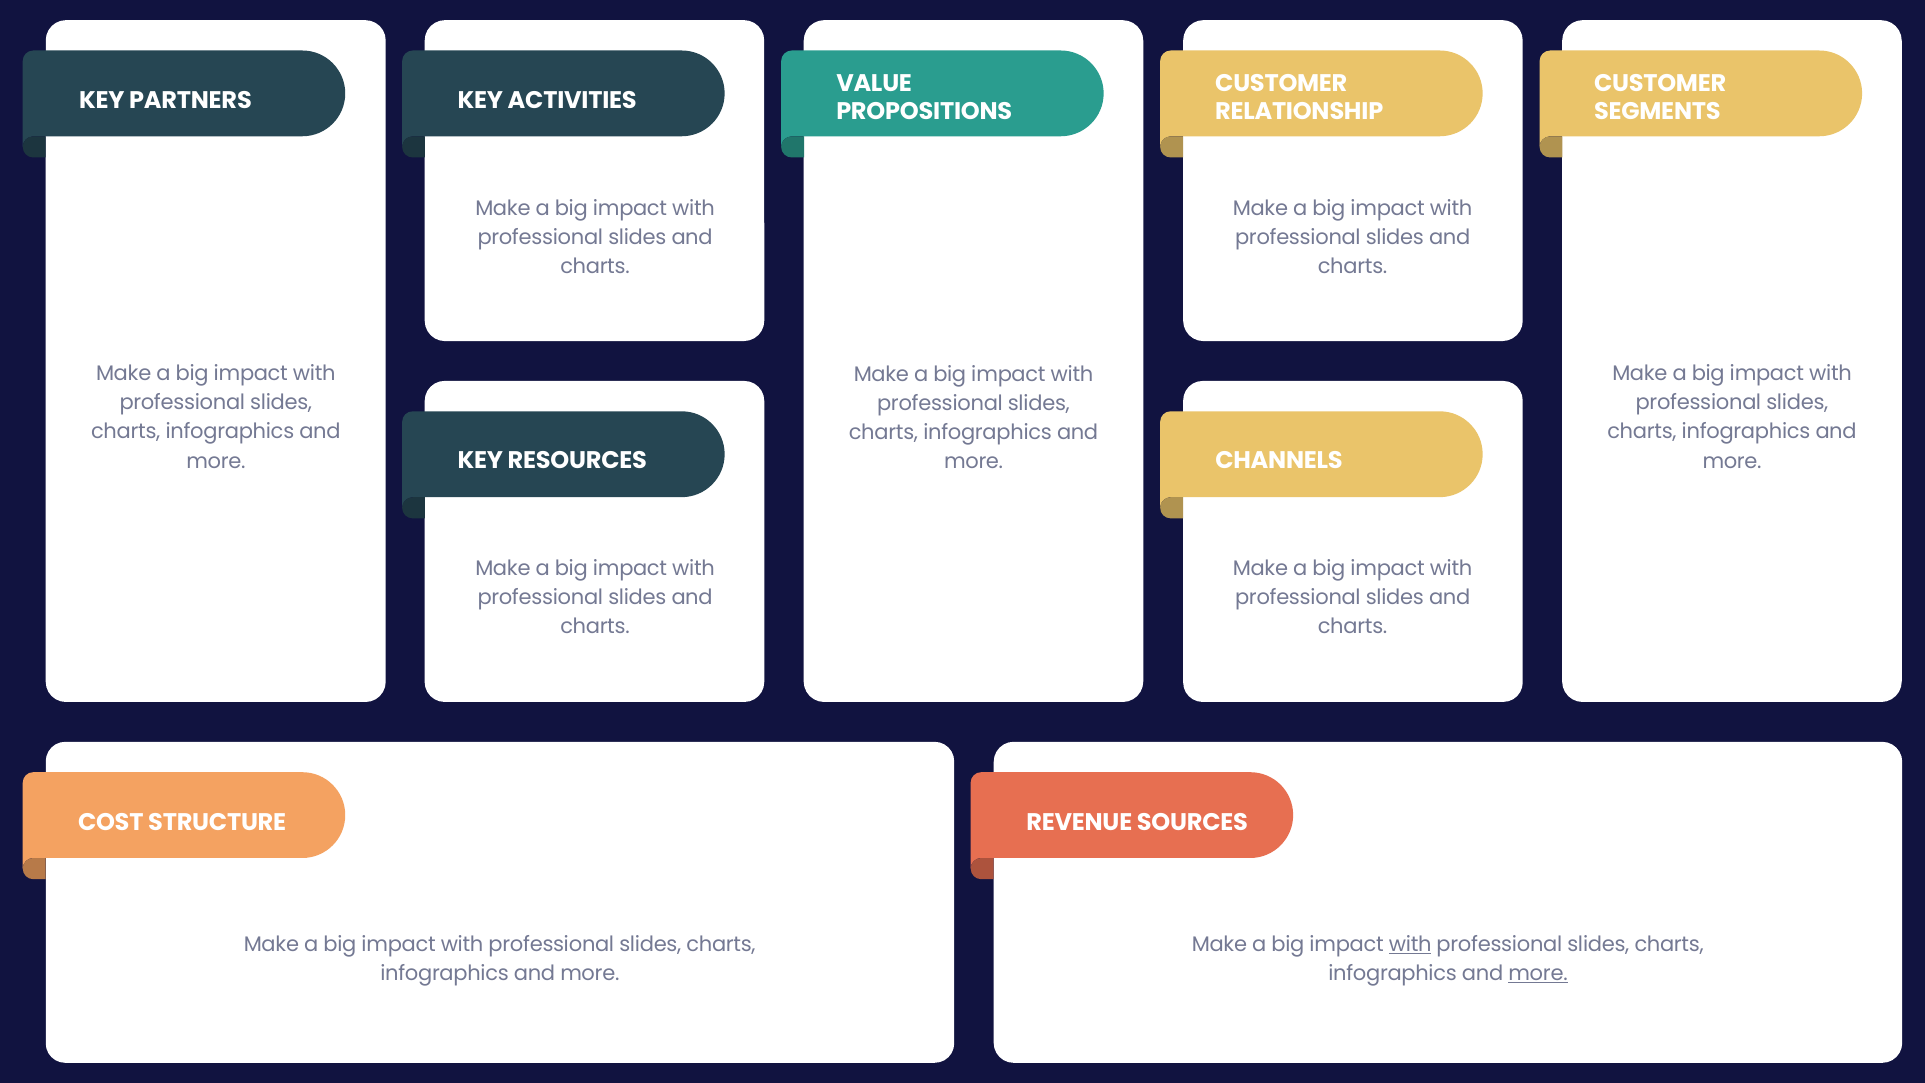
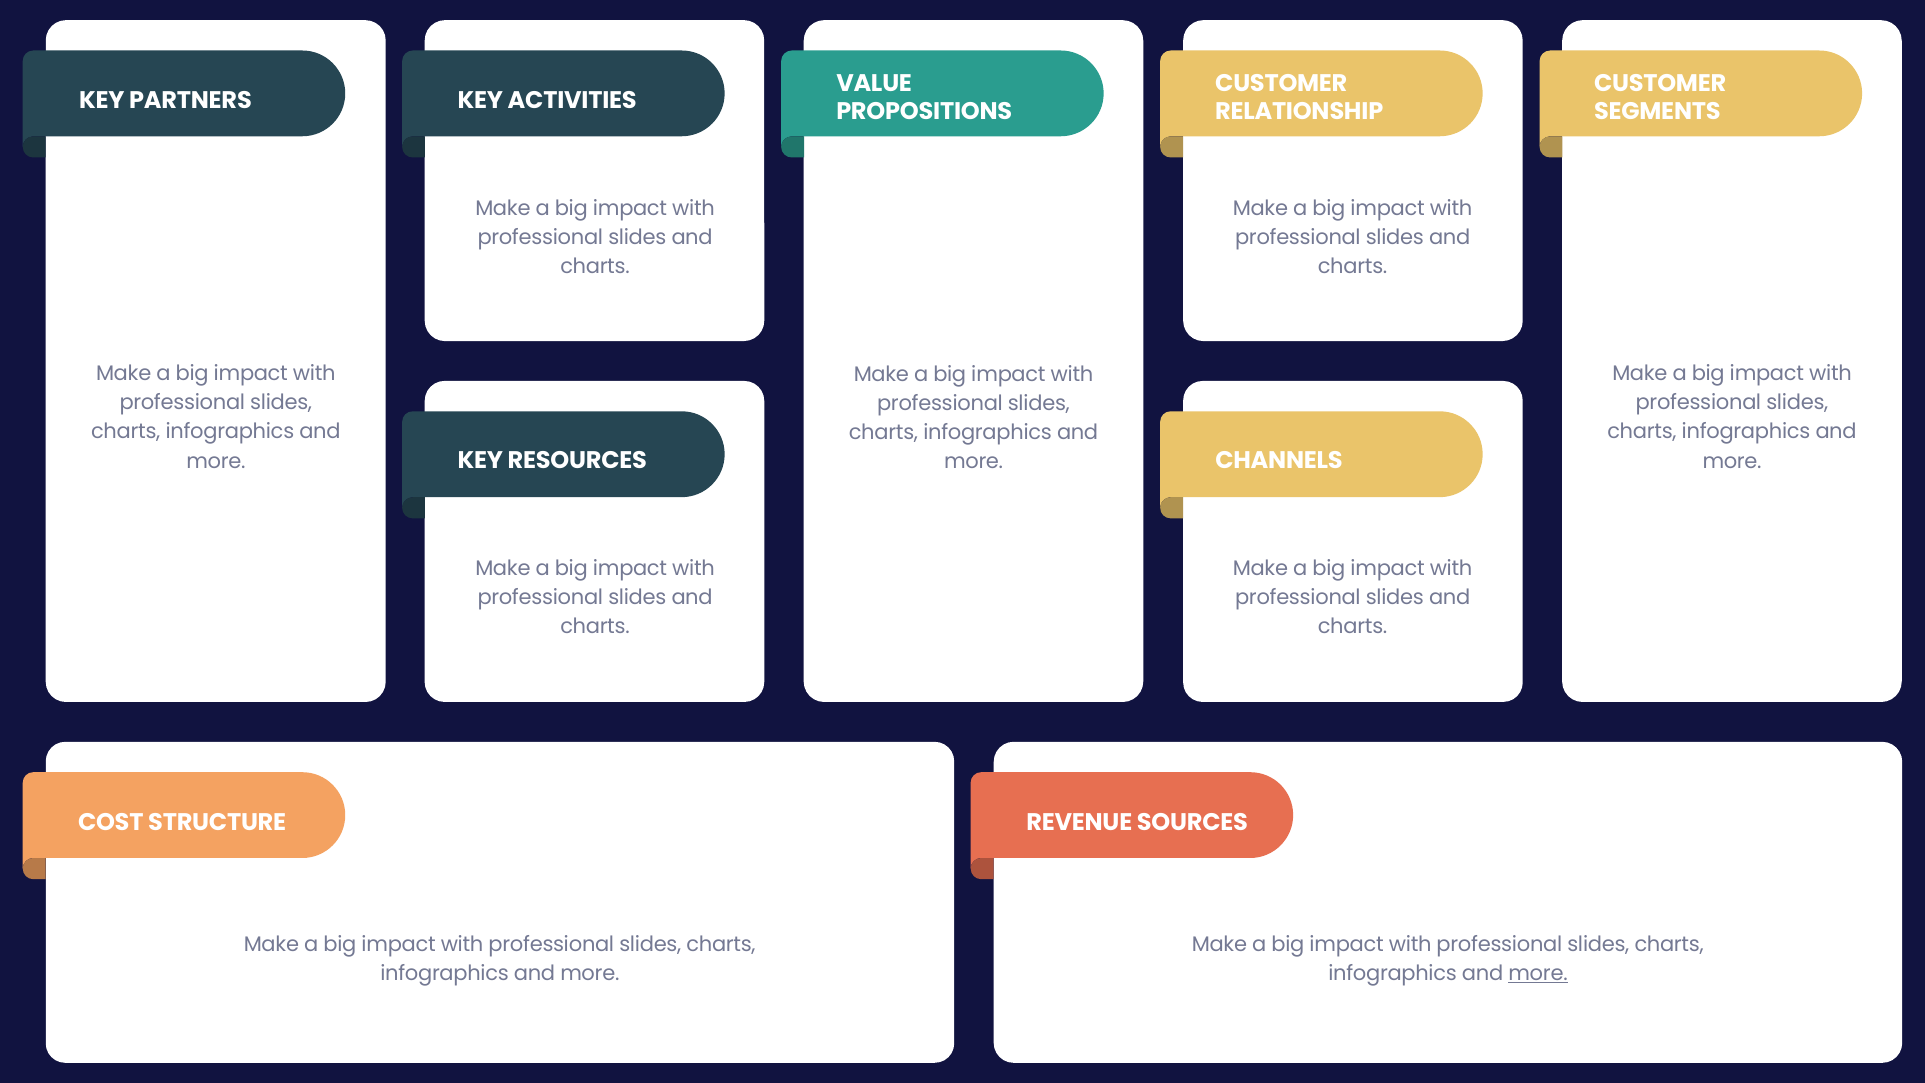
with underline: present -> none (1410, 944)
